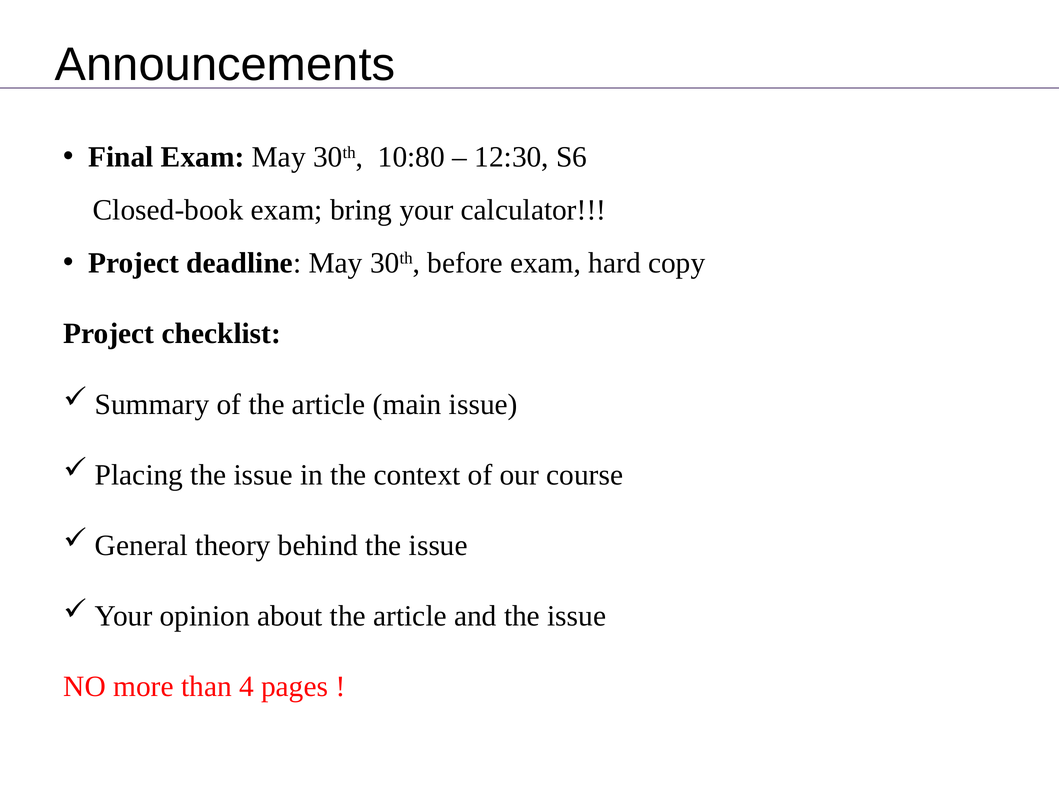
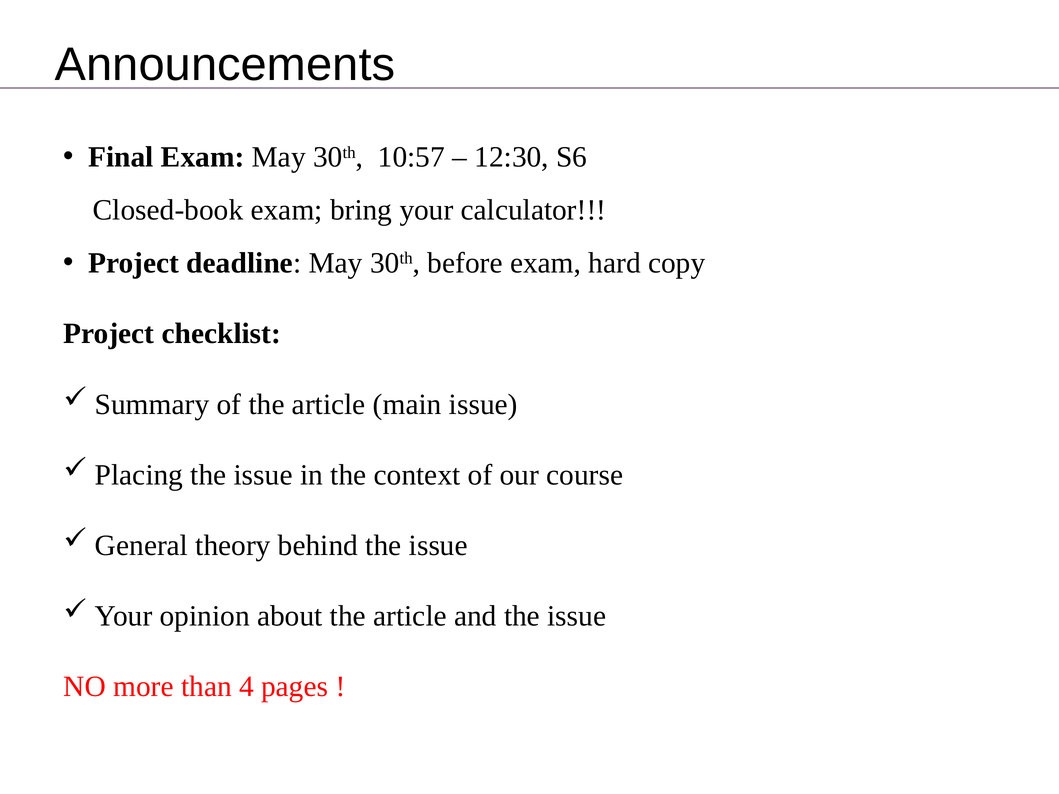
10:80: 10:80 -> 10:57 (411, 157)
